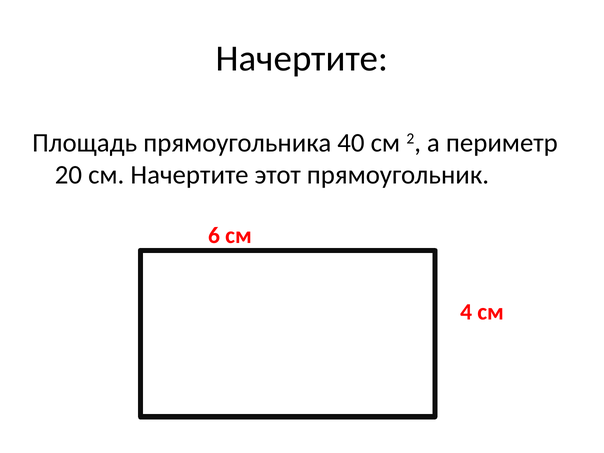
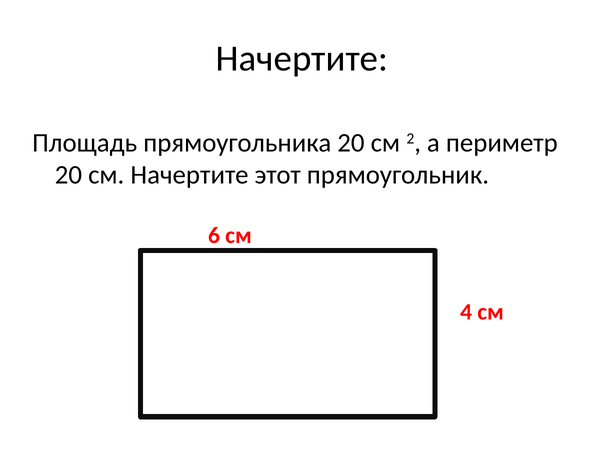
прямоугольника 40: 40 -> 20 (351, 143)
